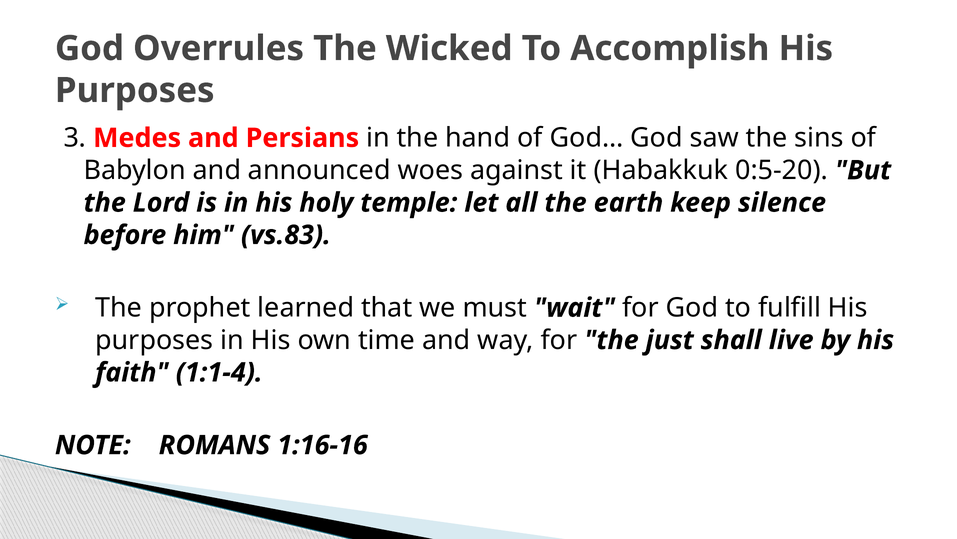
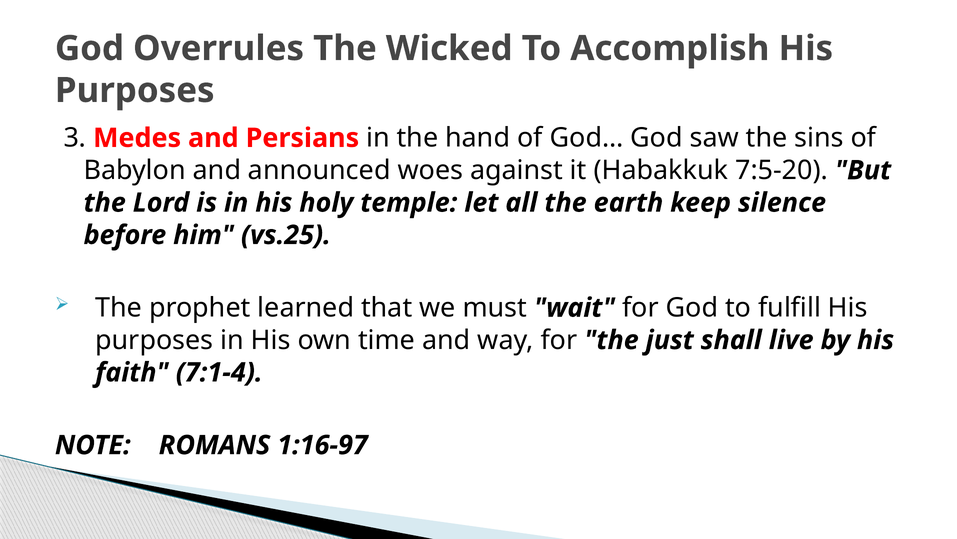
0:5-20: 0:5-20 -> 7:5-20 (781, 170)
vs.83: vs.83 -> vs.25 (286, 235)
1:1-4: 1:1-4 -> 7:1-4 (219, 372)
1:16-16: 1:16-16 -> 1:16-97 (323, 445)
